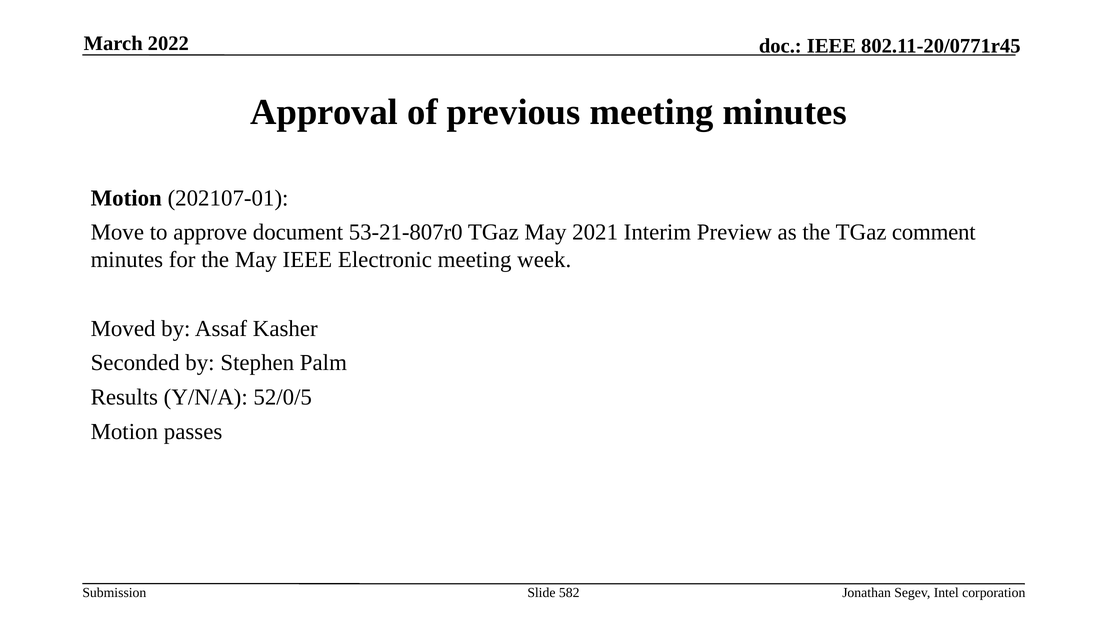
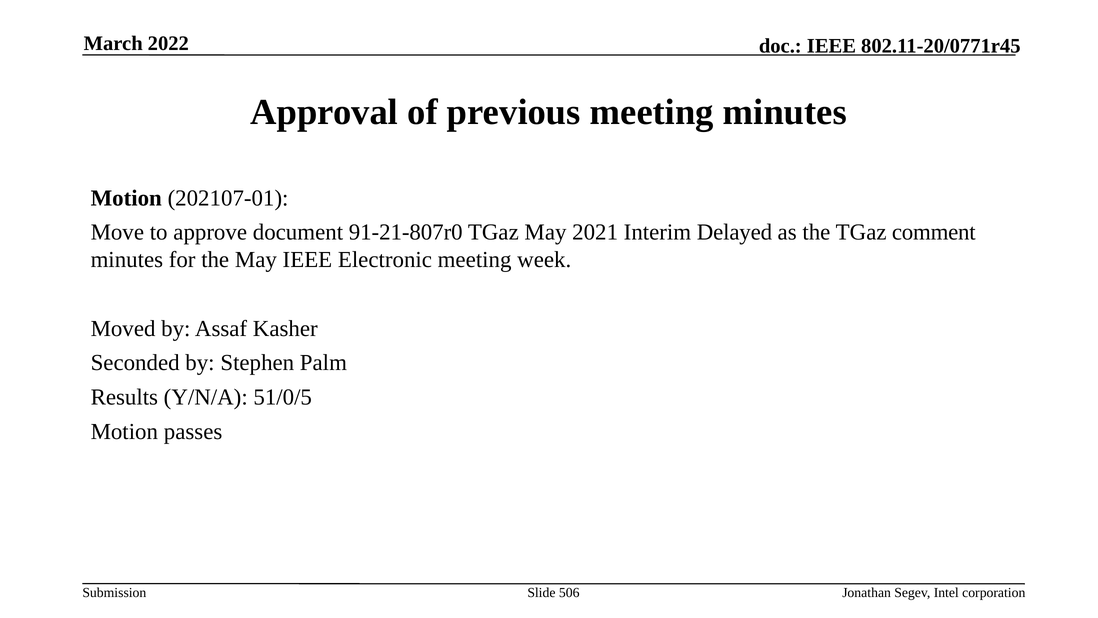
53-21-807r0: 53-21-807r0 -> 91-21-807r0 (406, 232)
Preview: Preview -> Delayed (734, 232)
52/0/5: 52/0/5 -> 51/0/5 (283, 397)
582: 582 -> 506 (569, 592)
